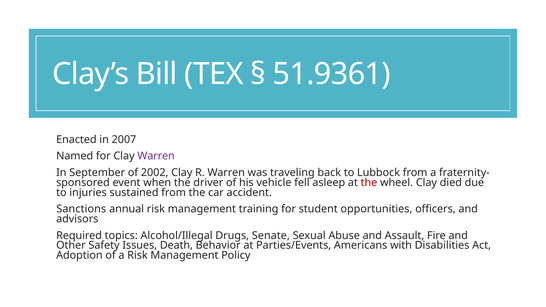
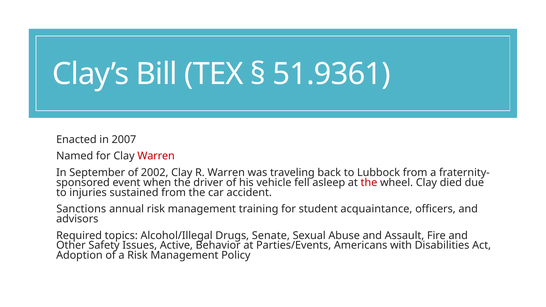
Warren colour: purple -> red (156, 156)
opportunities: opportunities -> acquaintance (376, 209)
Death: Death -> Active (176, 246)
